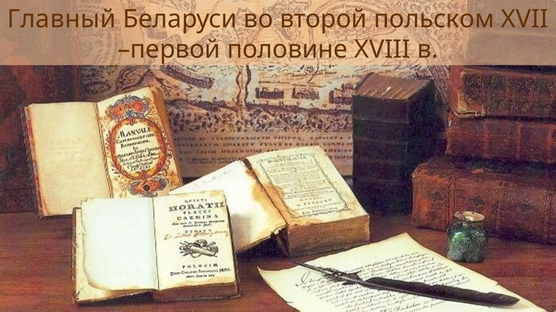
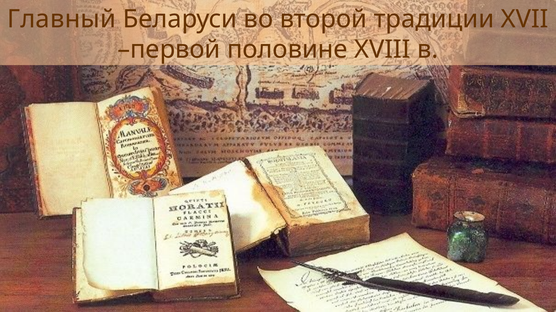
польском: польском -> традиции (434, 19)
